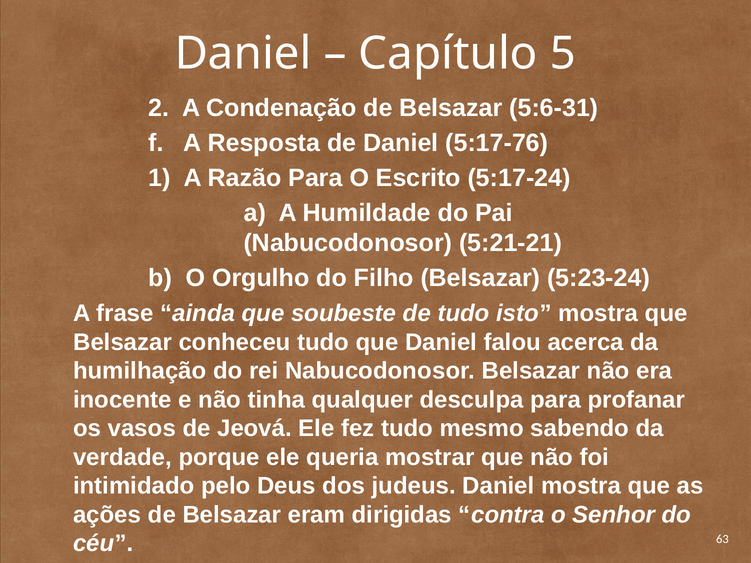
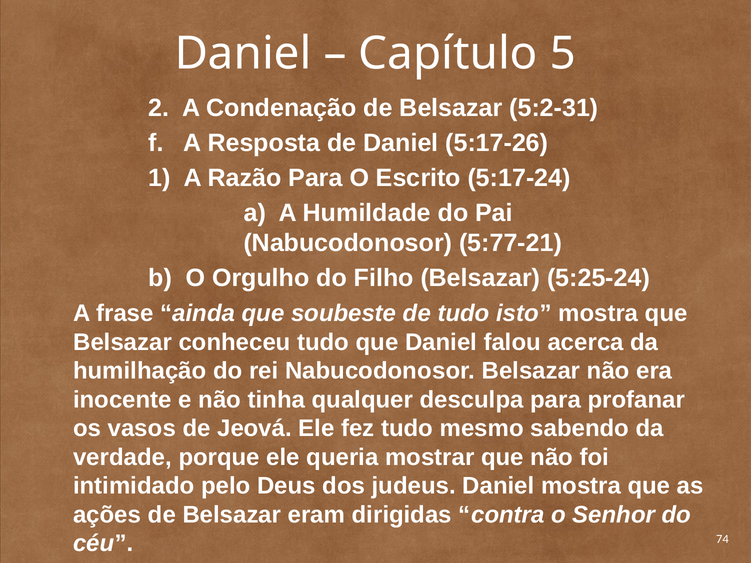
5:6-31: 5:6-31 -> 5:2-31 (554, 108)
5:17-76: 5:17-76 -> 5:17-26 (497, 143)
5:21-21: 5:21-21 -> 5:77-21 (510, 243)
5:23-24: 5:23-24 -> 5:25-24 (599, 278)
63: 63 -> 74 (722, 539)
